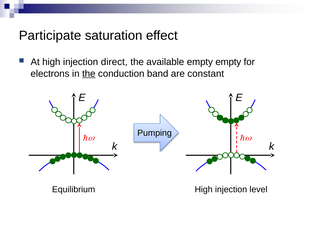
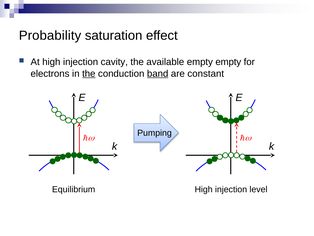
Participate: Participate -> Probability (50, 35)
direct: direct -> cavity (114, 62)
band underline: none -> present (158, 73)
